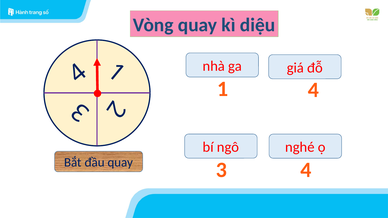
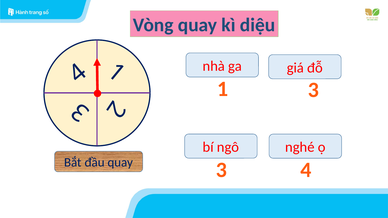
1 4: 4 -> 3 (313, 90)
